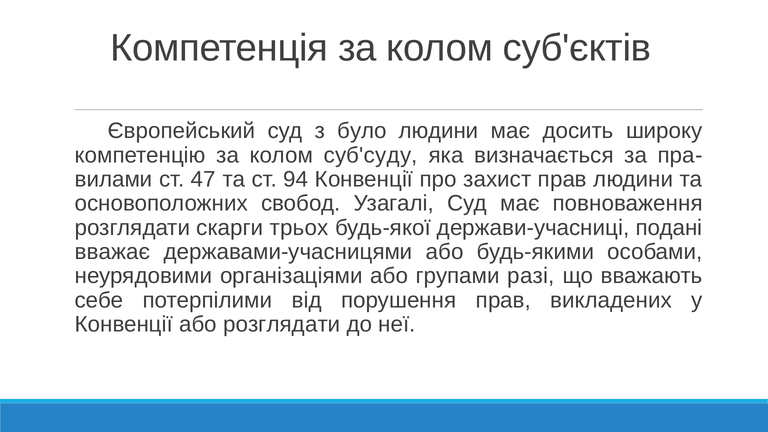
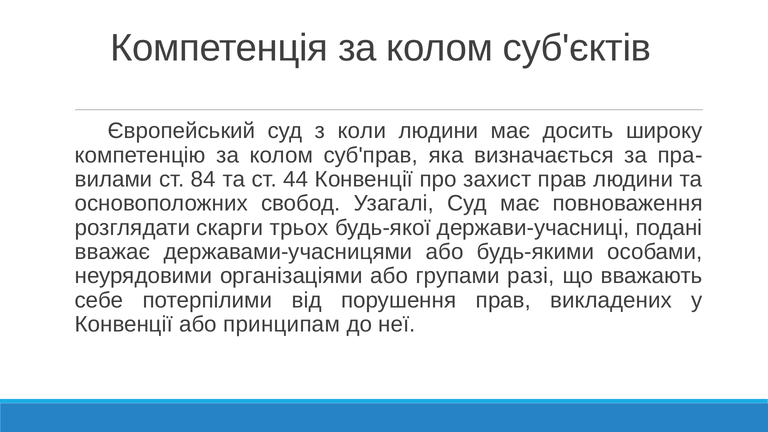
було: було -> коли (362, 131)
суб'суду: суб'суду -> суб'прав (371, 155)
47: 47 -> 84 (203, 179)
94: 94 -> 44 (296, 179)
або розглядати: розглядати -> принципам (282, 324)
